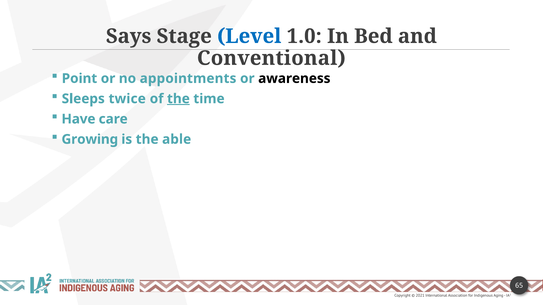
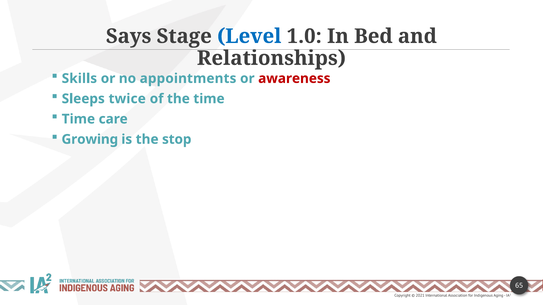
Conventional: Conventional -> Relationships (271, 58)
Point: Point -> Skills (79, 79)
awareness colour: black -> red (294, 79)
the underline: present -> none (178, 99)
Have: Have -> Time (78, 119)
able: able -> stop (177, 139)
